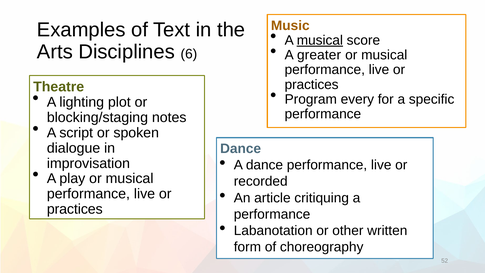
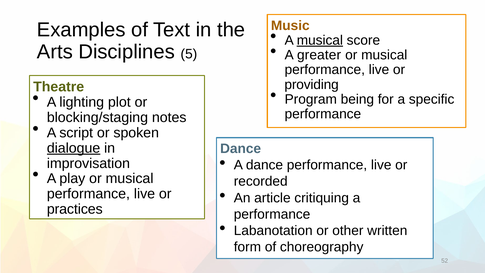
6: 6 -> 5 (189, 54)
practices: practices -> providing (312, 84)
every: every -> being (357, 99)
dialogue underline: none -> present (74, 148)
